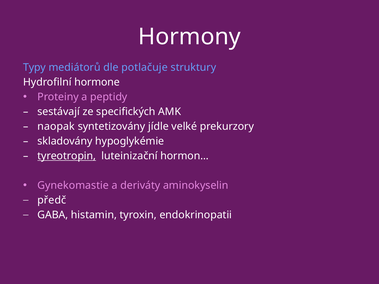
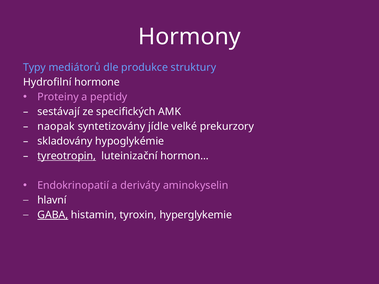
potlačuje: potlačuje -> produkce (145, 68)
Gynekomastie: Gynekomastie -> Endokrinopatií (73, 186)
předč: předč -> hlavní (52, 200)
GABA underline: none -> present (53, 215)
endokrinopatii: endokrinopatii -> hyperglykemie (196, 215)
